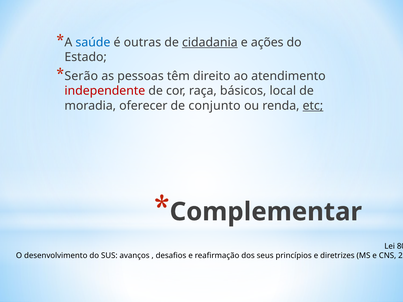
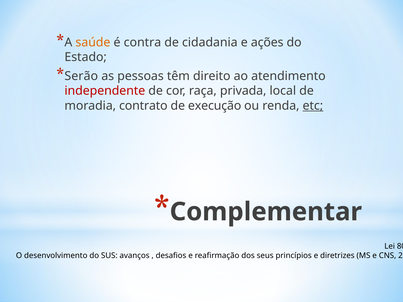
saúde colour: blue -> orange (93, 43)
outras: outras -> contra (142, 43)
cidadania underline: present -> none (210, 43)
básicos: básicos -> privada (243, 91)
oferecer: oferecer -> contrato (143, 106)
conjunto: conjunto -> execução (215, 106)
